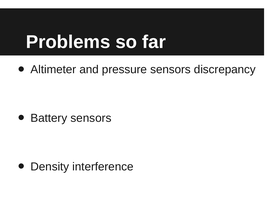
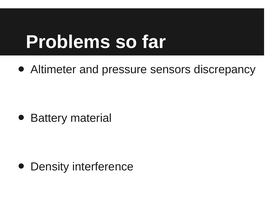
Battery sensors: sensors -> material (91, 118)
